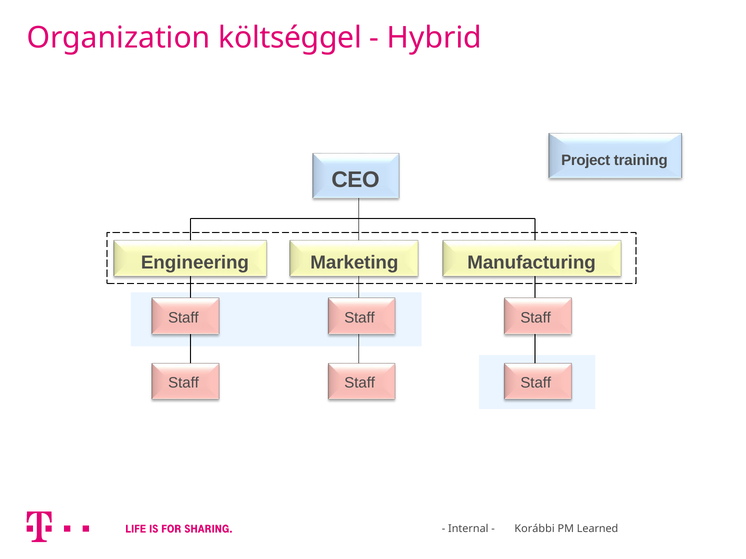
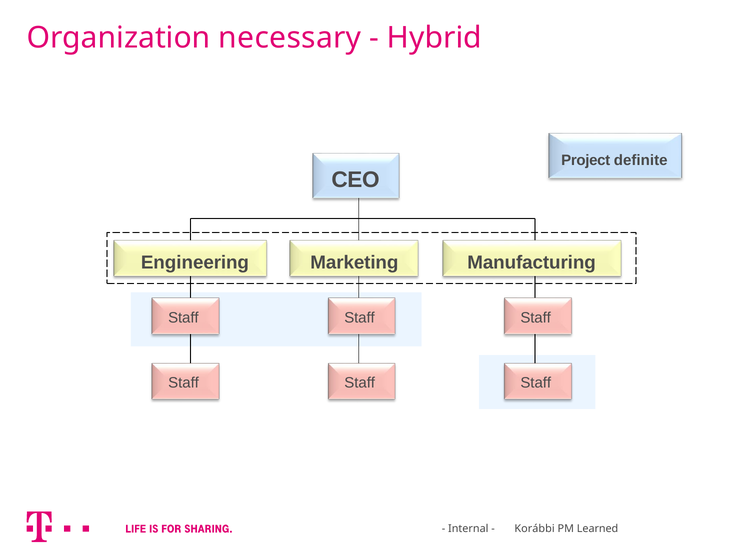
költséggel: költséggel -> necessary (290, 38)
training: training -> definite (641, 160)
